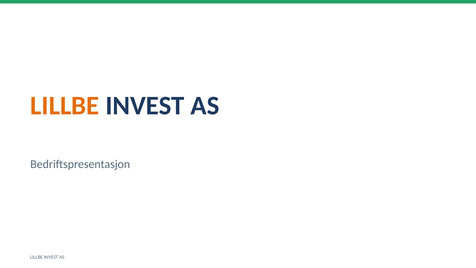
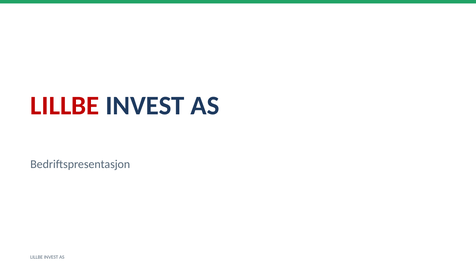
LILLBE colour: orange -> red (65, 106)
